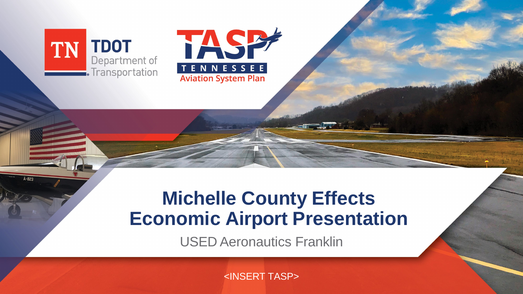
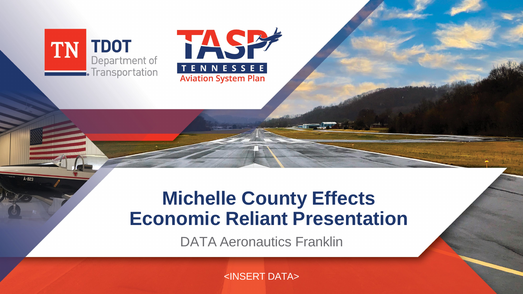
Airport: Airport -> Reliant (257, 219)
USED: USED -> DATA (198, 242)
TASP>: TASP> -> DATA> (284, 277)
